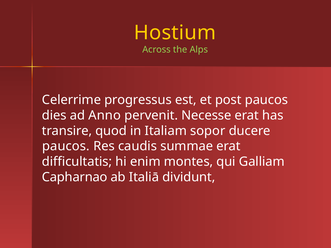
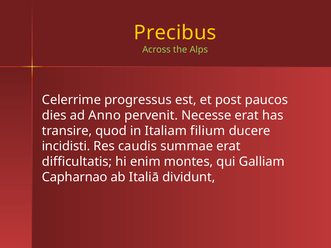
Hostium: Hostium -> Precibus (175, 33)
sopor: sopor -> filium (208, 131)
paucos: paucos -> incidisti (66, 146)
